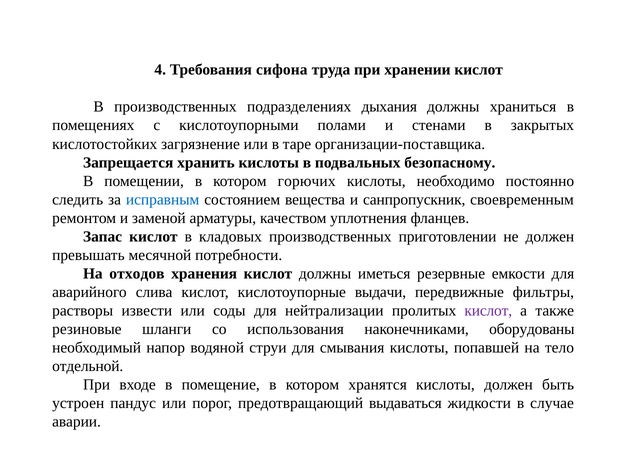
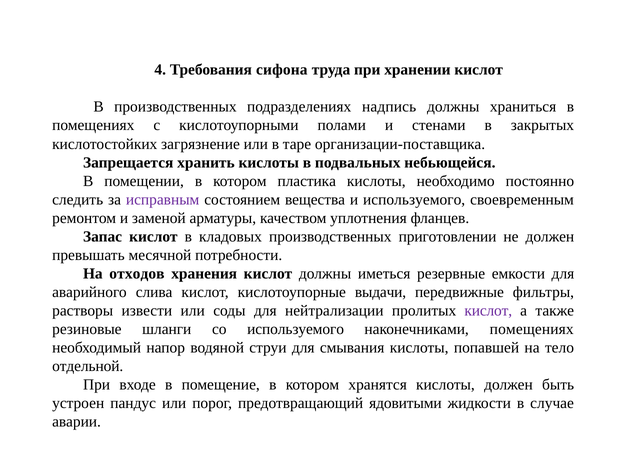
дыхания: дыхания -> надпись (389, 107)
безопасному: безопасному -> небьющейся (450, 162)
горючих: горючих -> пластика (307, 181)
исправным colour: blue -> purple (163, 199)
и санпропускник: санпропускник -> используемого (414, 199)
со использования: использования -> используемого (296, 329)
наконечниками оборудованы: оборудованы -> помещениях (532, 329)
выдаваться: выдаваться -> ядовитыми (405, 403)
